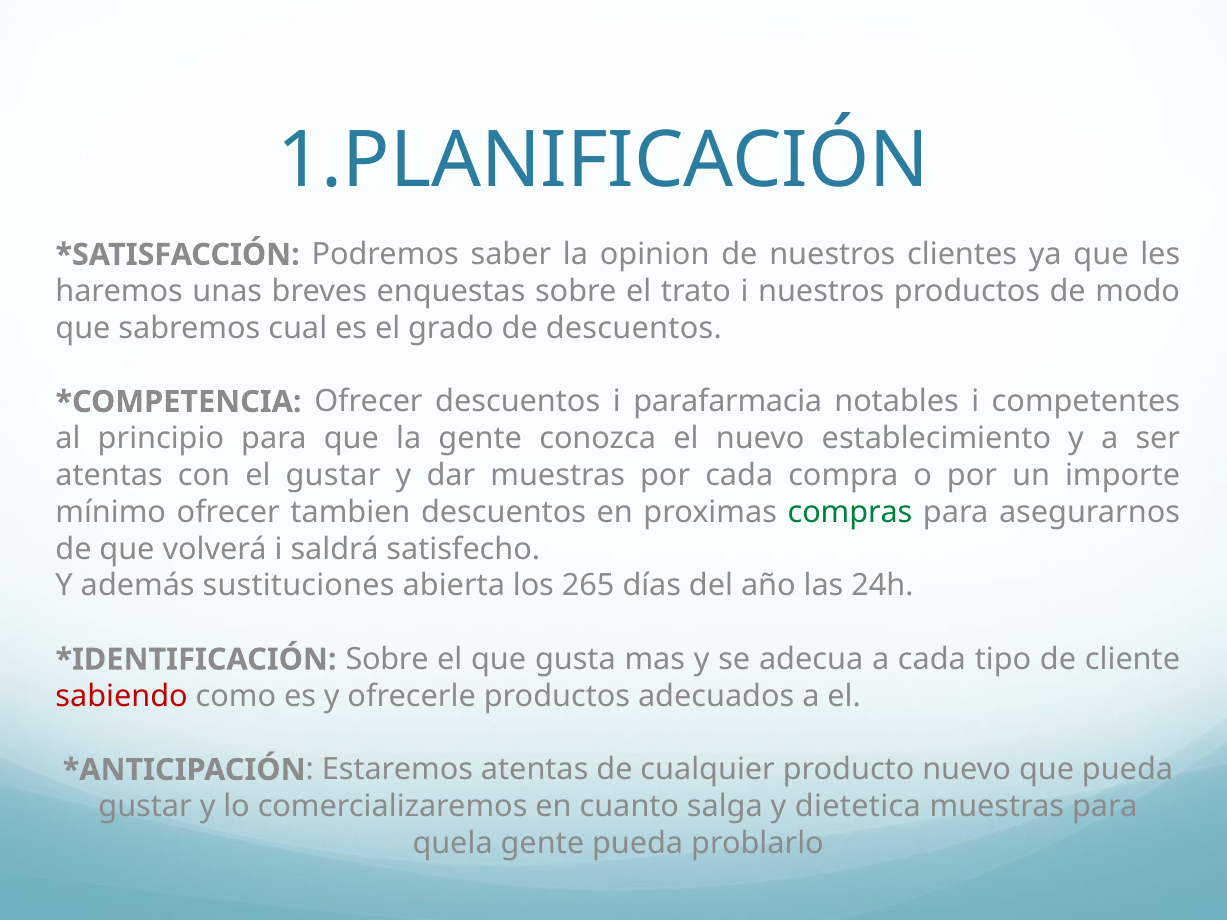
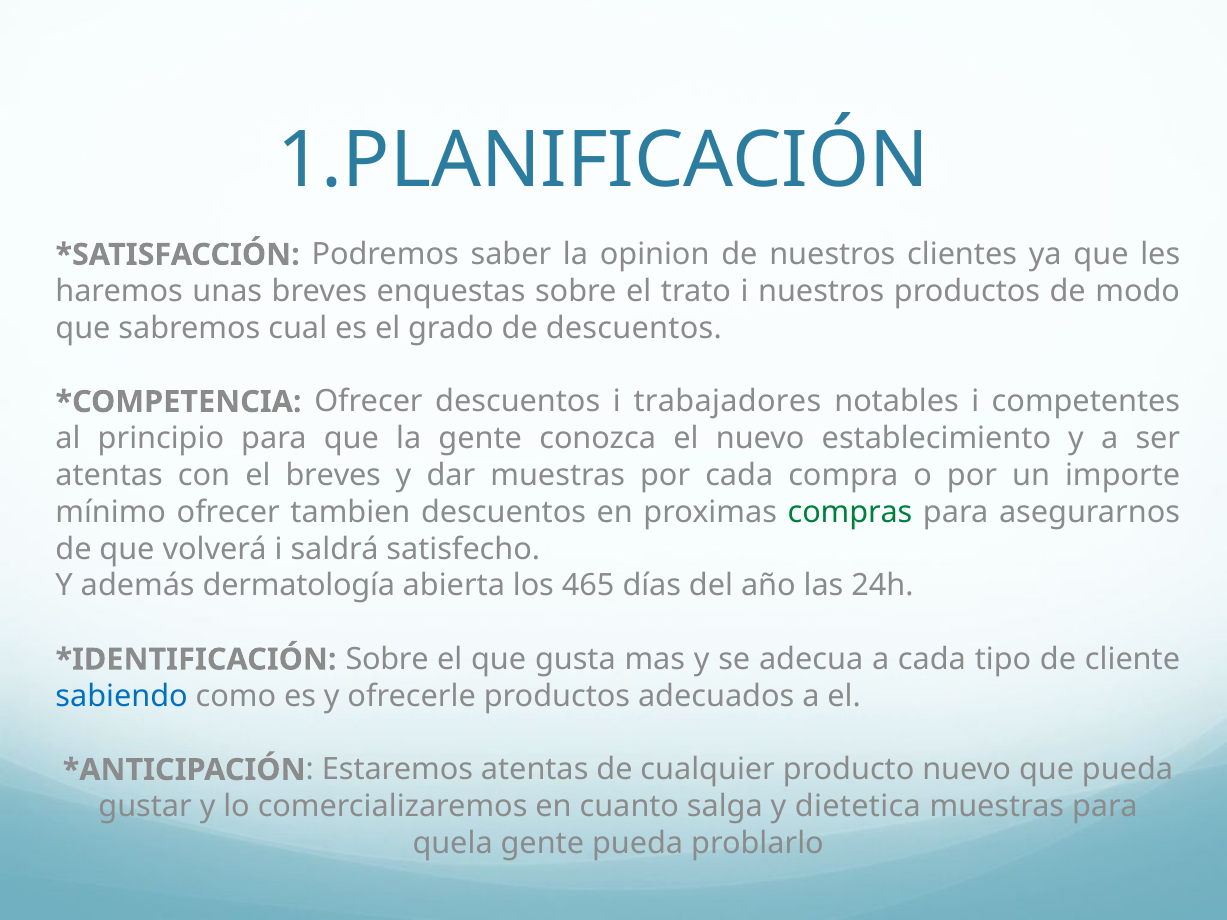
parafarmacia: parafarmacia -> trabajadores (727, 402)
el gustar: gustar -> breves (333, 476)
sustituciones: sustituciones -> dermatología (299, 586)
265: 265 -> 465 (588, 586)
sabiendo colour: red -> blue (122, 696)
